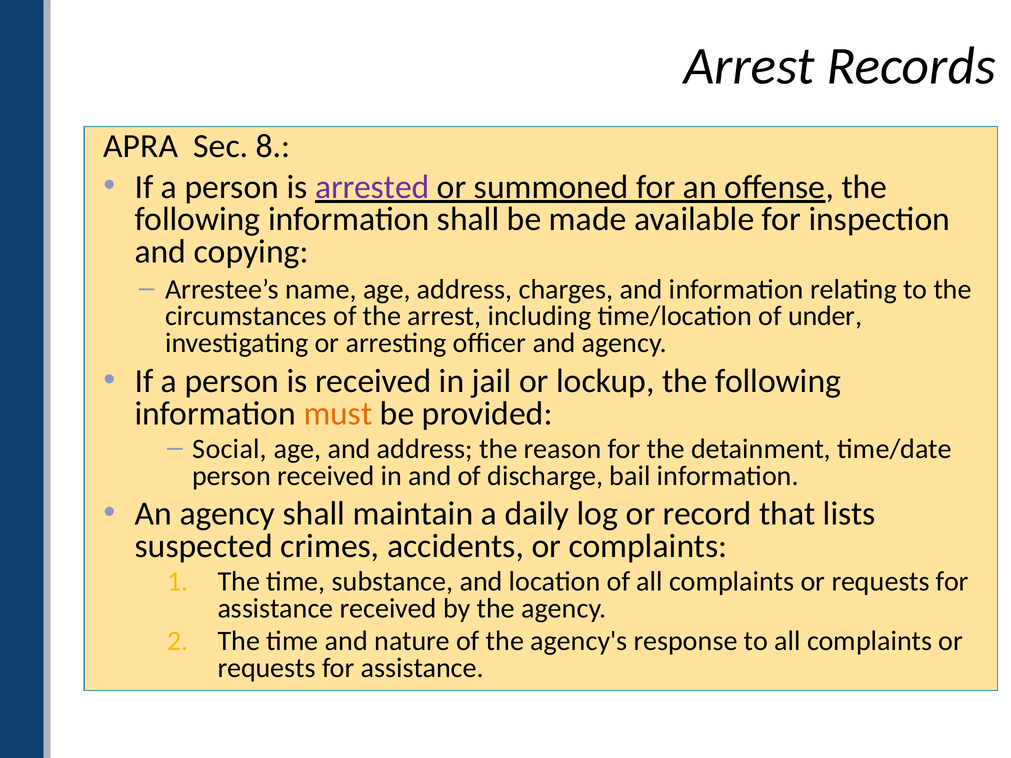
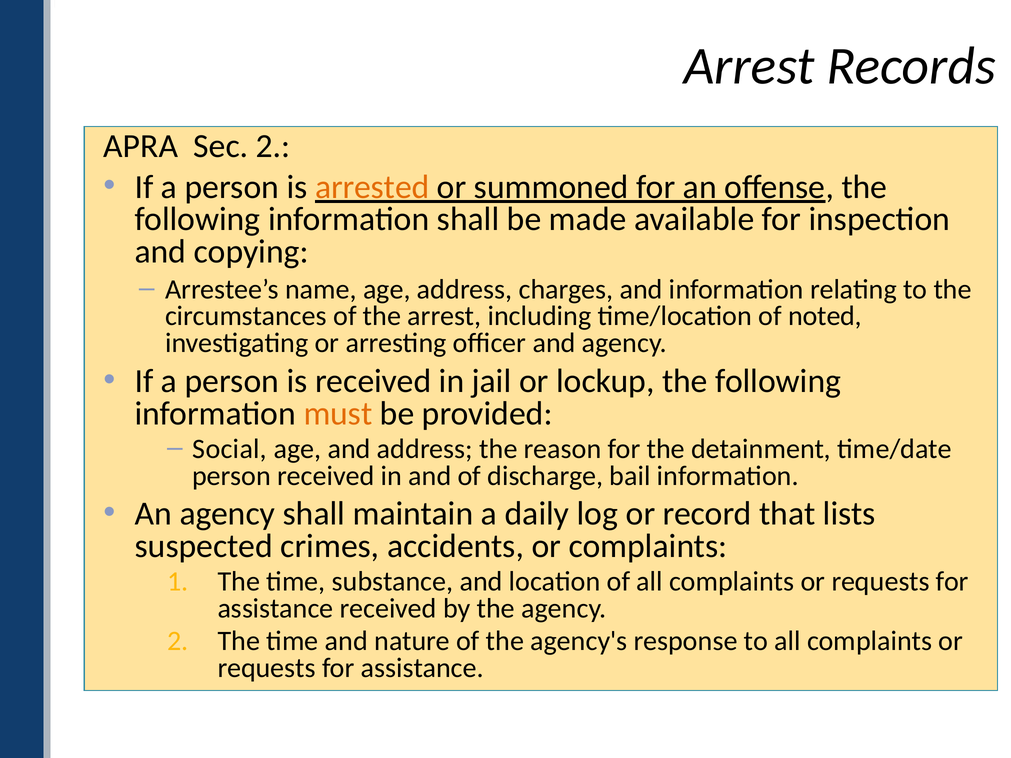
Sec 8: 8 -> 2 (273, 146)
arrested colour: purple -> orange (372, 187)
under: under -> noted (825, 316)
